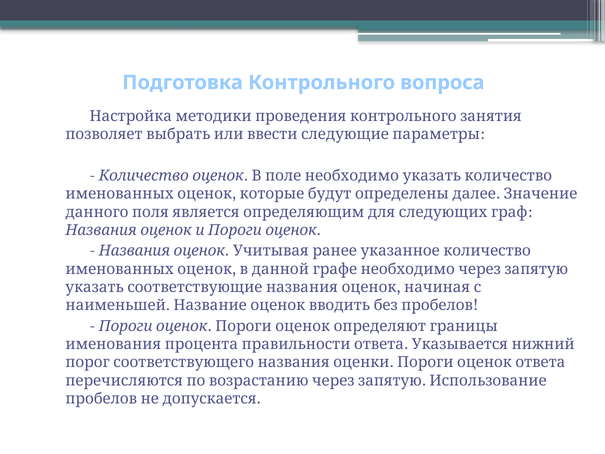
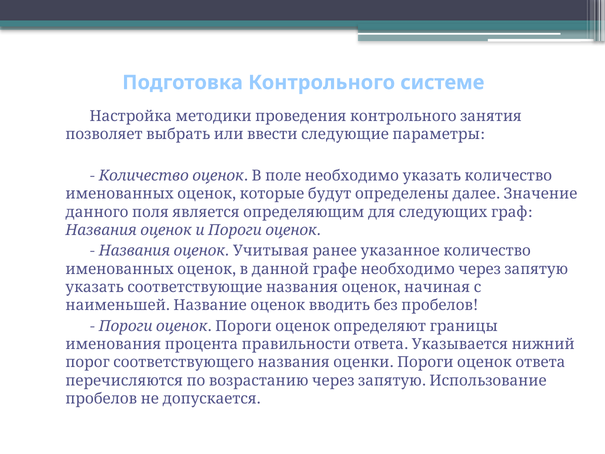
вопроса: вопроса -> системе (442, 83)
